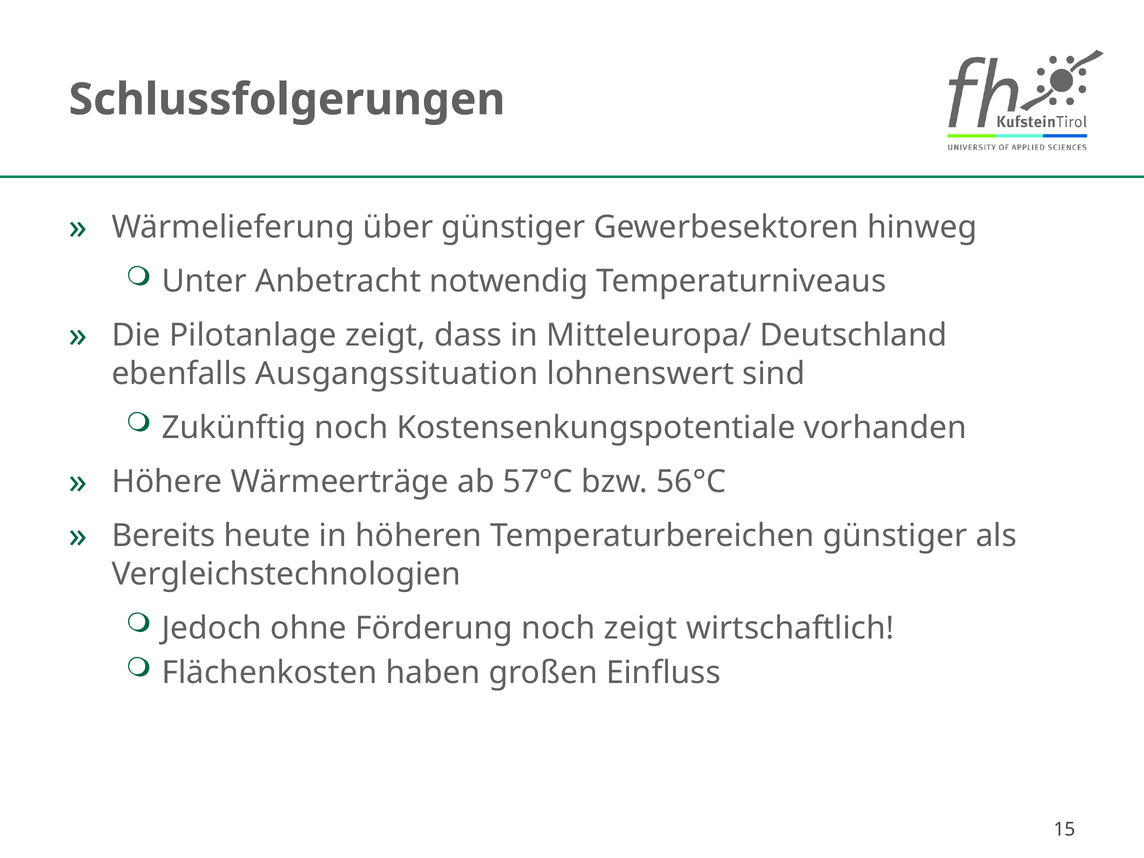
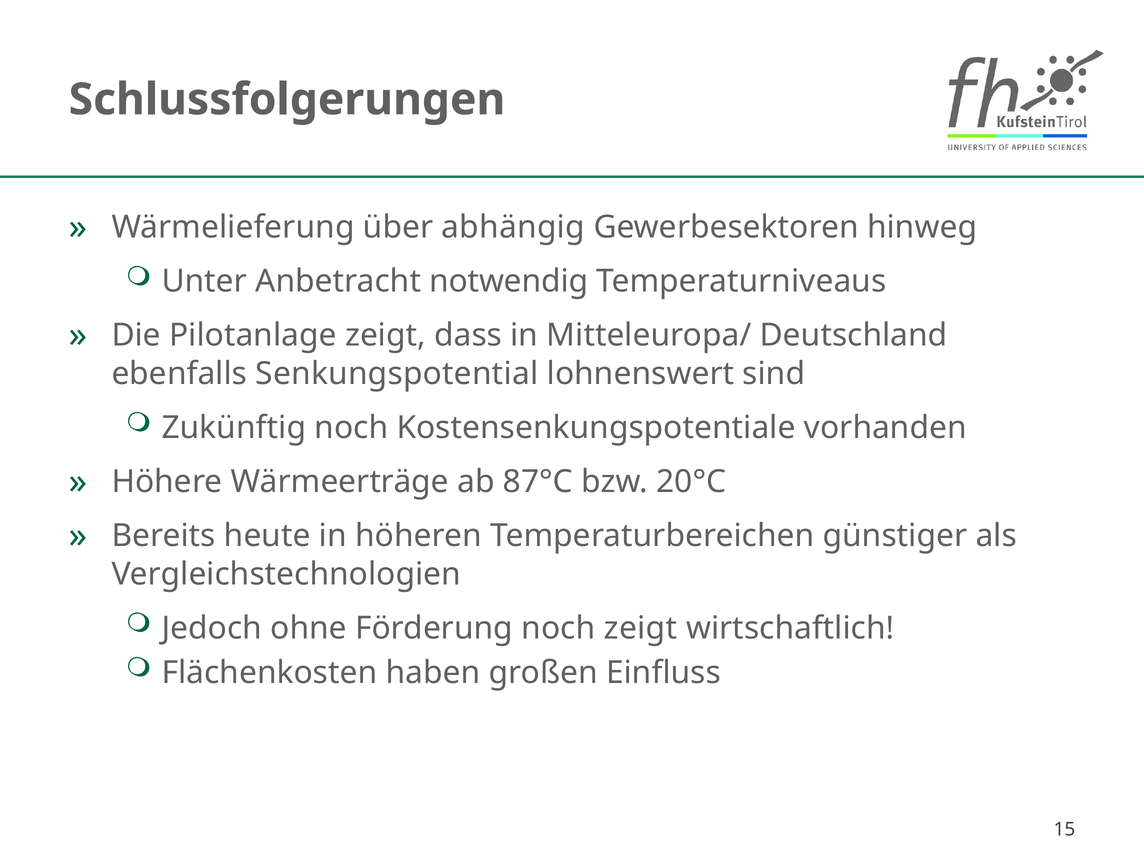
über günstiger: günstiger -> abhängig (513, 227)
Ausgangssituation: Ausgangssituation -> Senkungspotential (397, 374)
57°C: 57°C -> 87°C (538, 482)
56°C: 56°C -> 20°C (691, 482)
